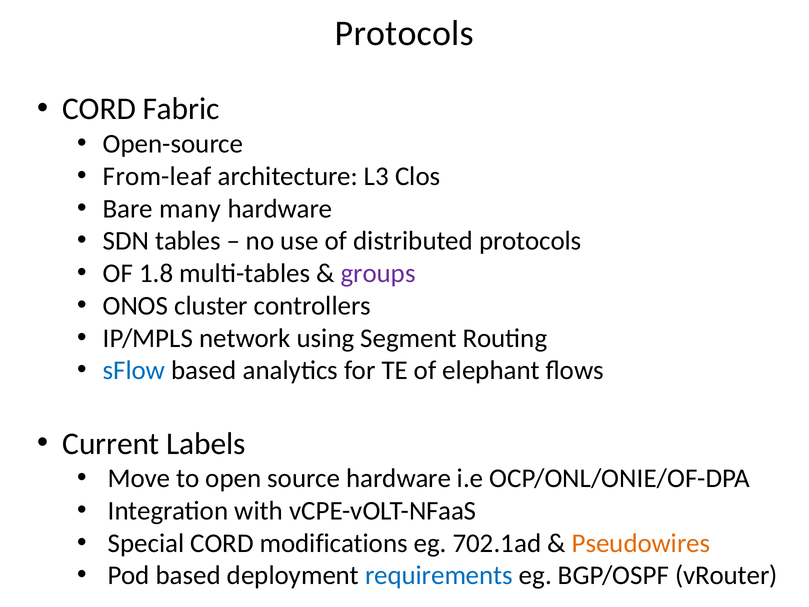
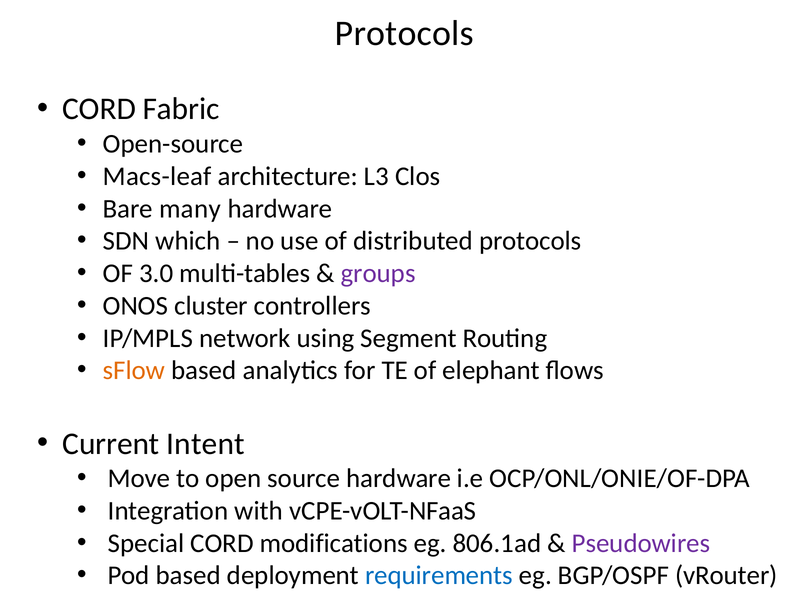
From-leaf: From-leaf -> Macs-leaf (157, 176)
tables: tables -> which (188, 241)
1.8: 1.8 -> 3.0 (156, 273)
sFlow colour: blue -> orange (134, 370)
Labels: Labels -> Intent (206, 443)
702.1ad: 702.1ad -> 806.1ad (497, 543)
Pseudowires colour: orange -> purple (641, 543)
